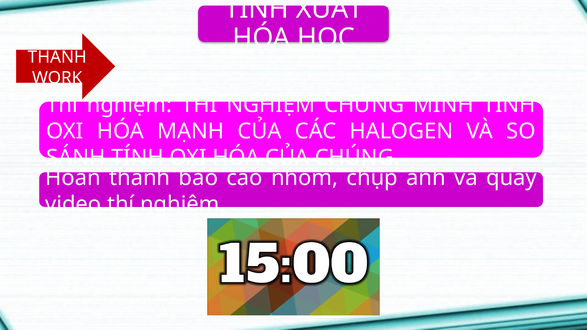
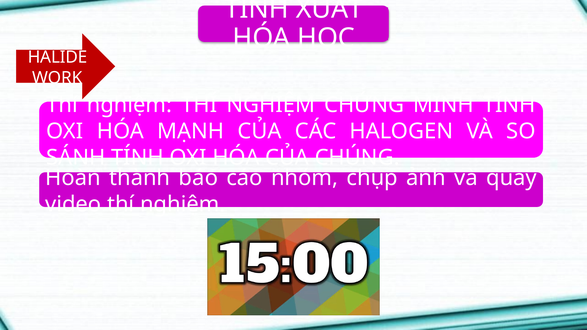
THÀNH: THÀNH -> HALIDE (58, 57)
